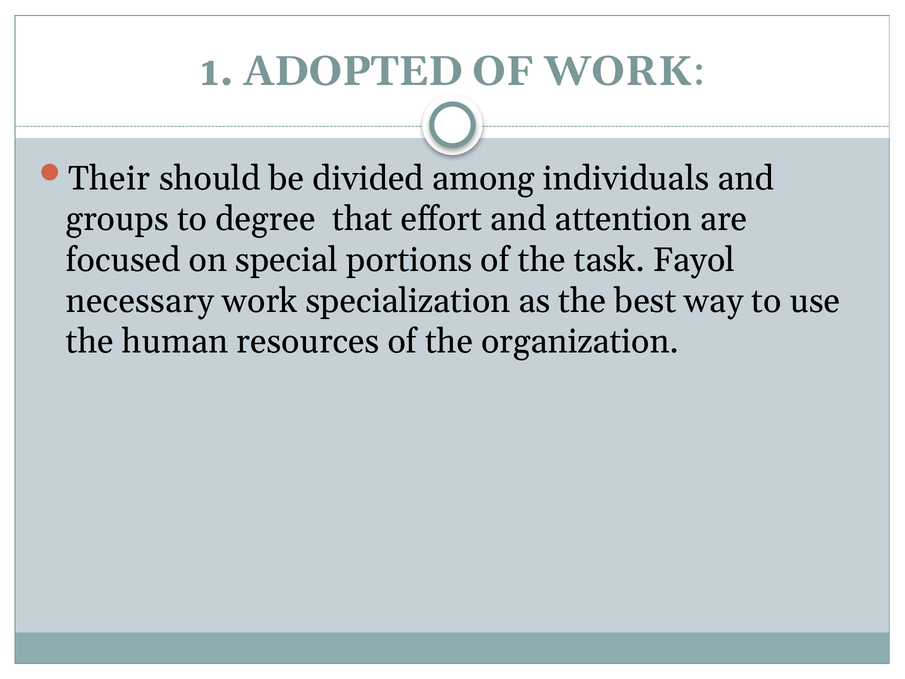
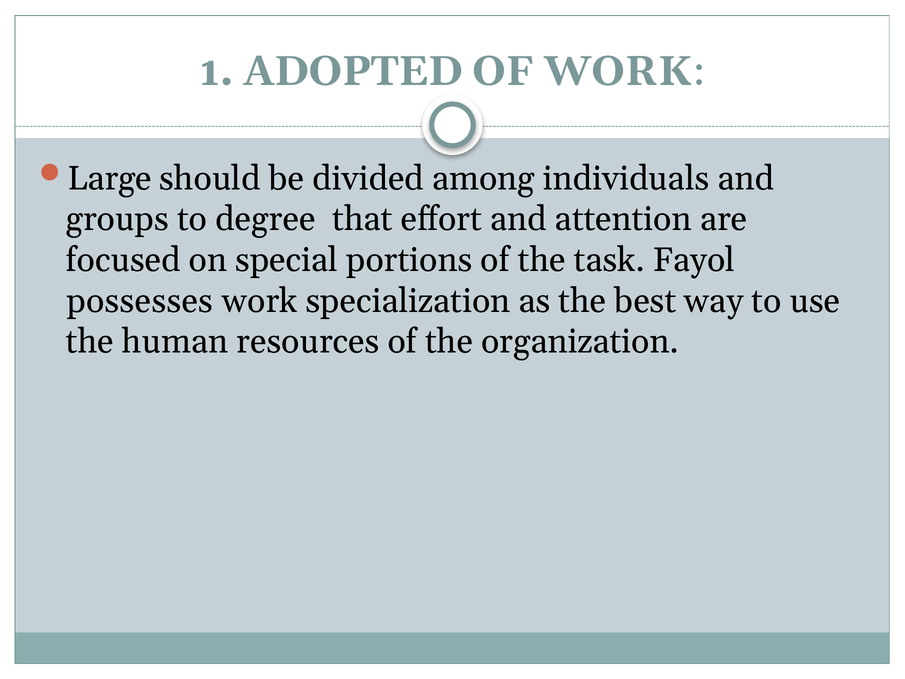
Their: Their -> Large (110, 178)
necessary: necessary -> possesses (140, 301)
